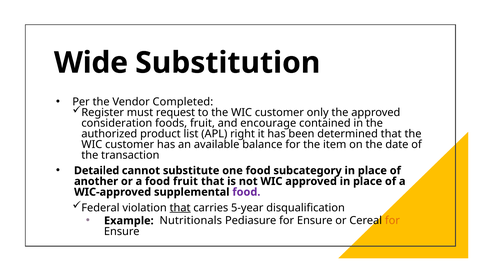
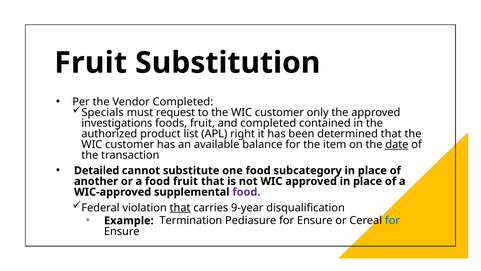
Wide: Wide -> Fruit (91, 63)
Register: Register -> Specials (103, 112)
consideration: consideration -> investigations (117, 123)
and encourage: encourage -> completed (268, 123)
date underline: none -> present (397, 144)
5-year: 5-year -> 9-year (247, 207)
Nutritionals: Nutritionals -> Termination (191, 220)
for colour: orange -> blue (392, 220)
